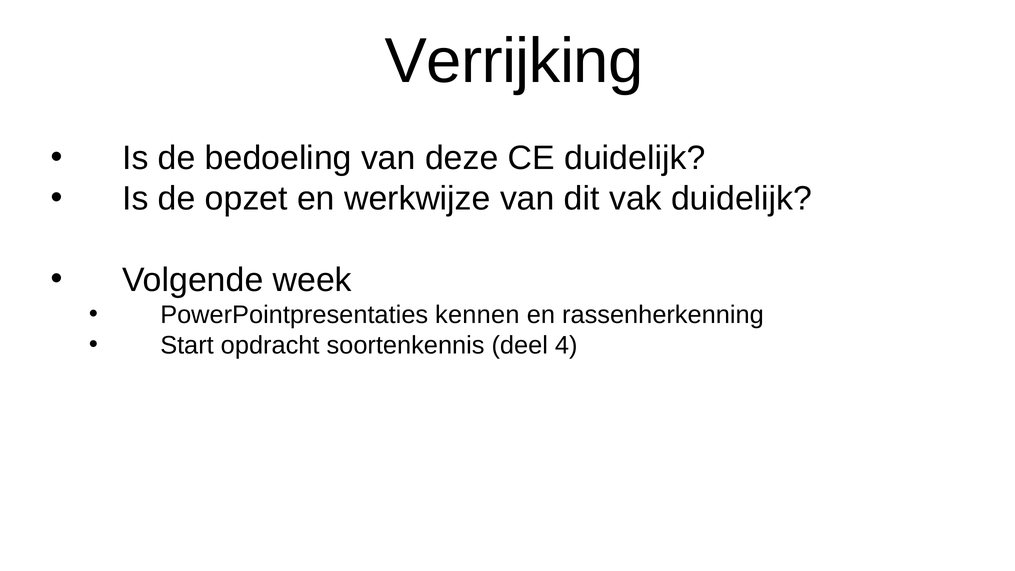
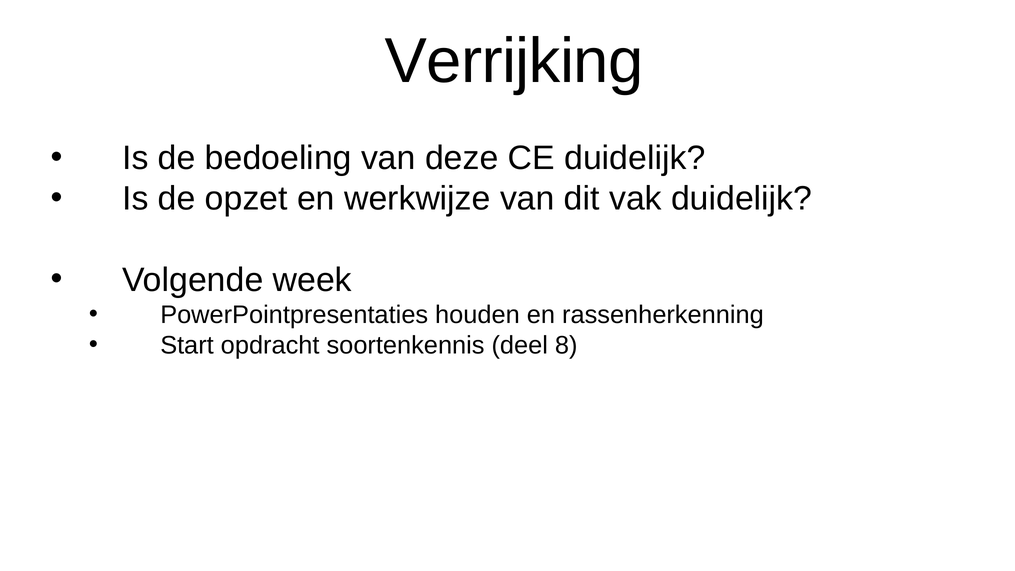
kennen: kennen -> houden (477, 315)
4: 4 -> 8 (566, 345)
